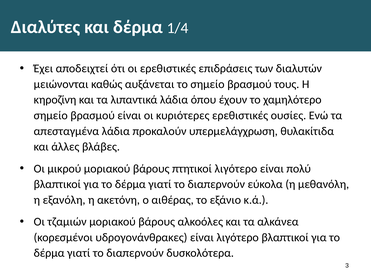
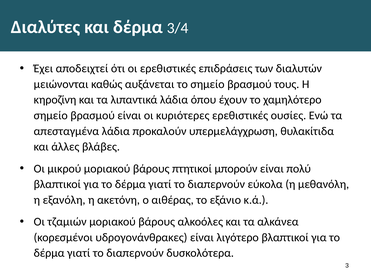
1/4: 1/4 -> 3/4 (178, 28)
πτητικοί λιγότερο: λιγότερο -> μπορούν (236, 169)
